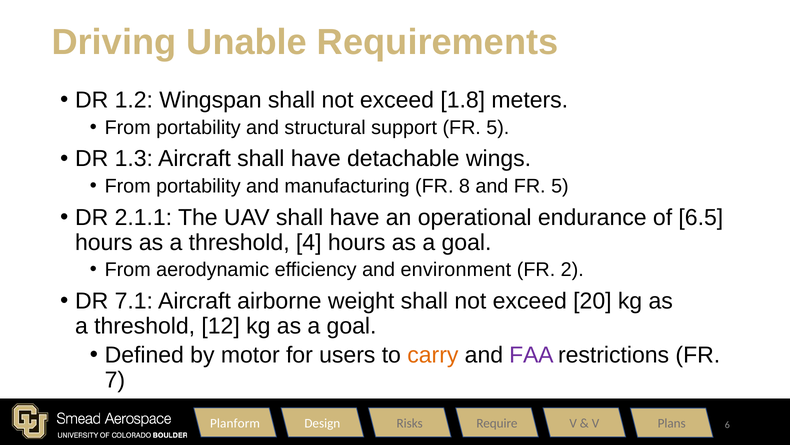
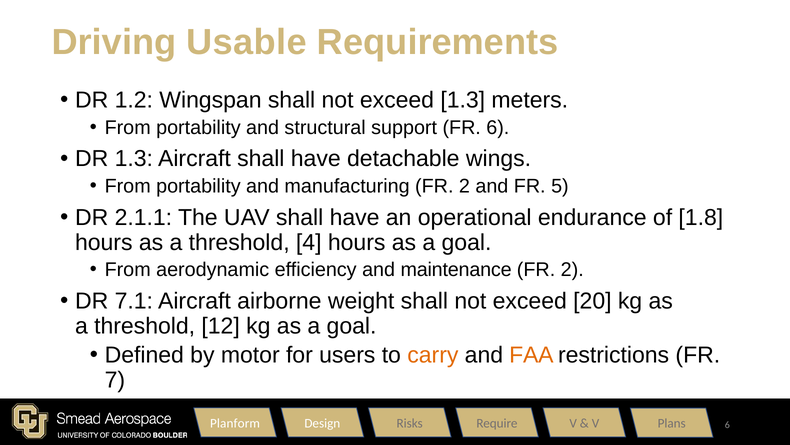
Unable: Unable -> Usable (247, 42)
exceed 1.8: 1.8 -> 1.3 (463, 100)
support FR 5: 5 -> 6 (498, 127)
manufacturing FR 8: 8 -> 2 (464, 186)
6.5: 6.5 -> 1.8 (701, 217)
environment: environment -> maintenance (456, 269)
FAA colour: purple -> orange (531, 355)
